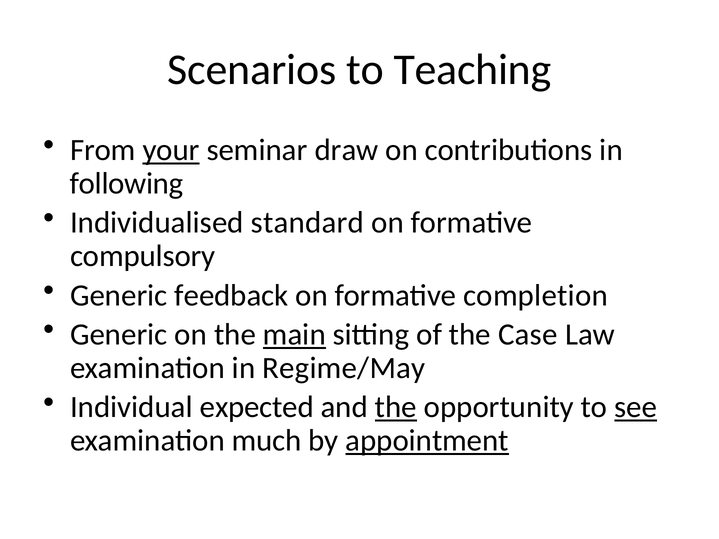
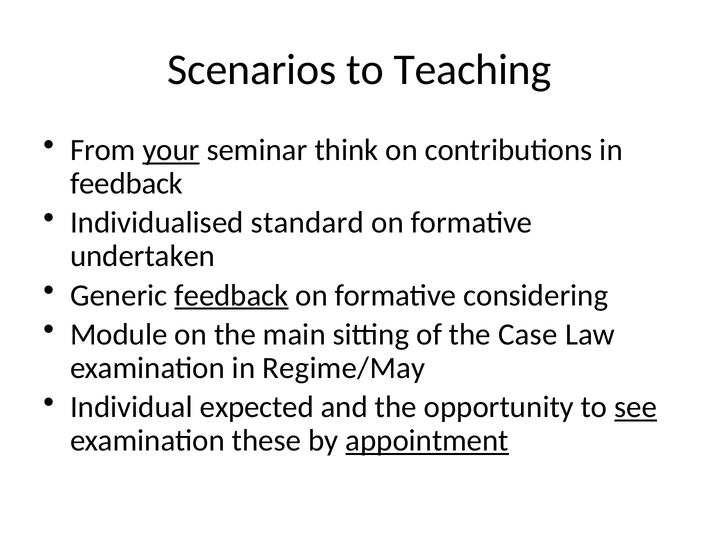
draw: draw -> think (346, 150)
following: following -> feedback (127, 184)
compulsory: compulsory -> undertaken (143, 256)
feedback underline: none -> present (231, 295)
completion: completion -> considering (536, 295)
Generic: Generic -> Module (119, 335)
main underline: present -> none (294, 335)
the underline: present -> none (396, 407)
much: much -> these (267, 441)
